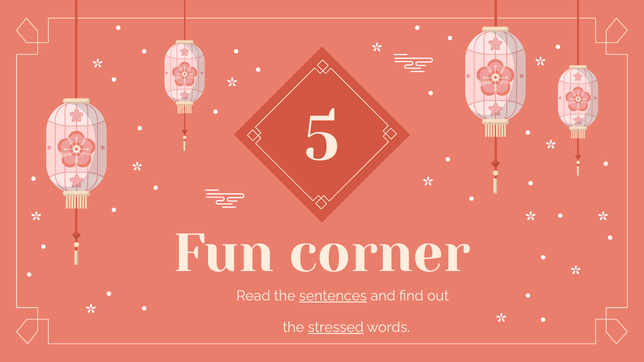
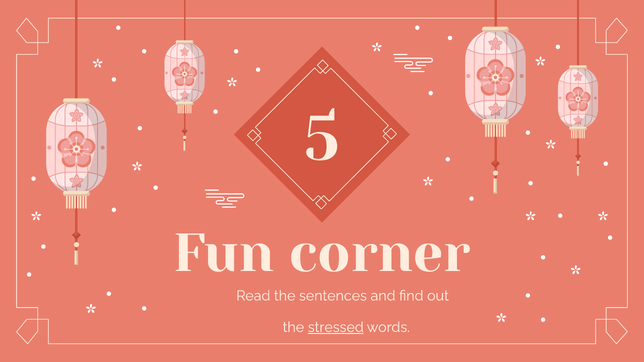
sentences underline: present -> none (333, 296)
